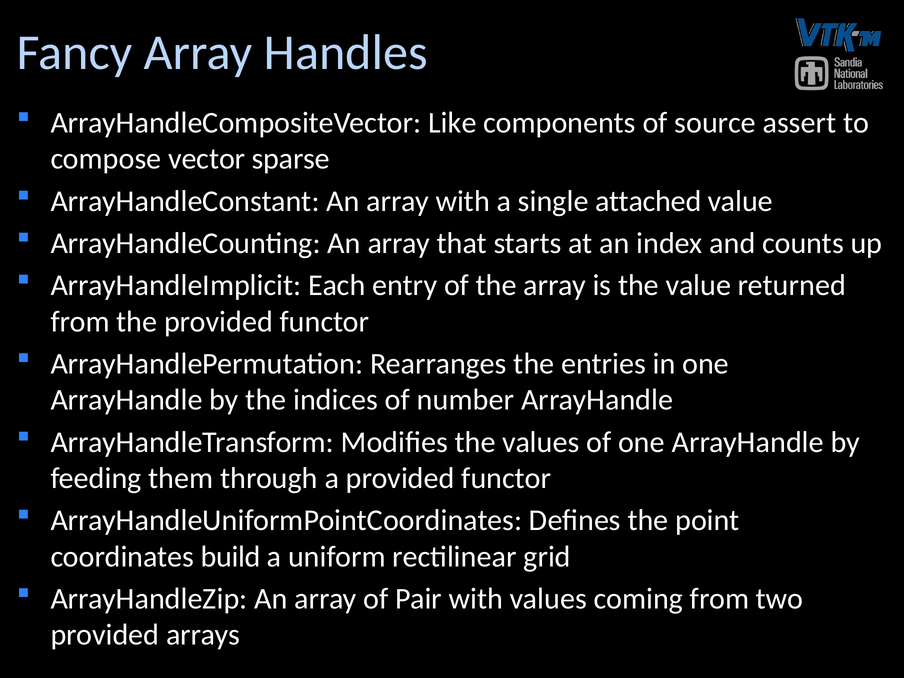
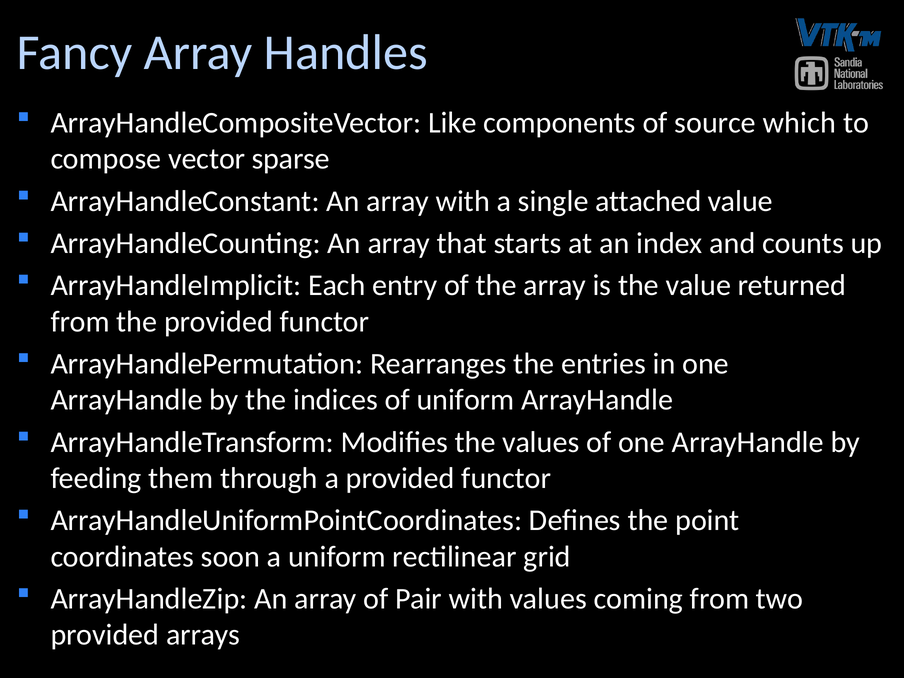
assert: assert -> which (799, 123)
of number: number -> uniform (466, 400)
build: build -> soon (230, 557)
